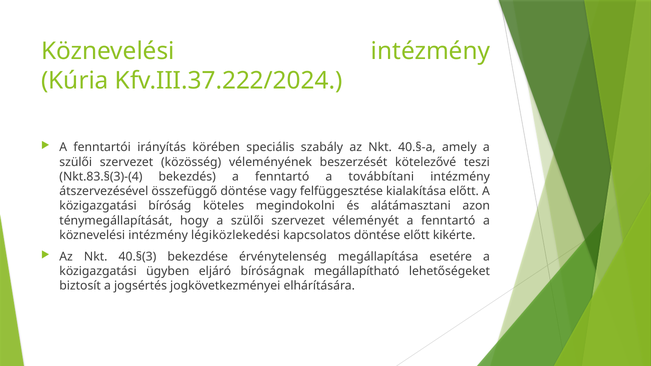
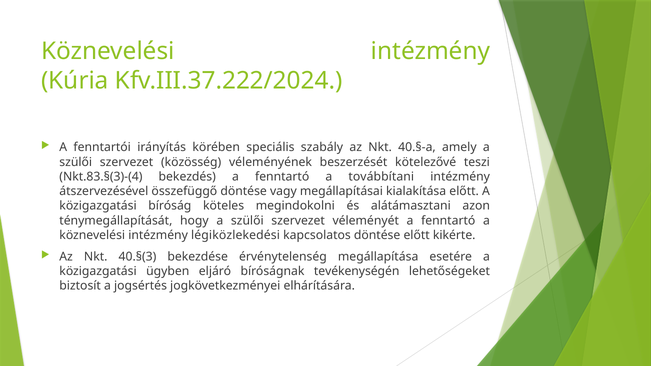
felfüggesztése: felfüggesztése -> megállapításai (341, 191)
megállapítható: megállapítható -> tevékenységén (357, 271)
